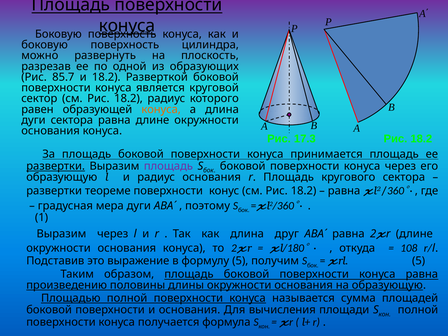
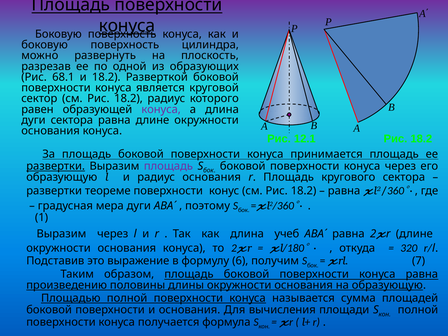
85.7: 85.7 -> 68.1 (63, 77)
конуса colour: orange -> purple (161, 109)
17.3: 17.3 -> 12.1 (305, 139)
друг: друг -> учеб (287, 234)
108: 108 -> 320 (409, 248)
формулу 5: 5 -> 6 (240, 261)
5: 5 -> 7 (419, 261)
